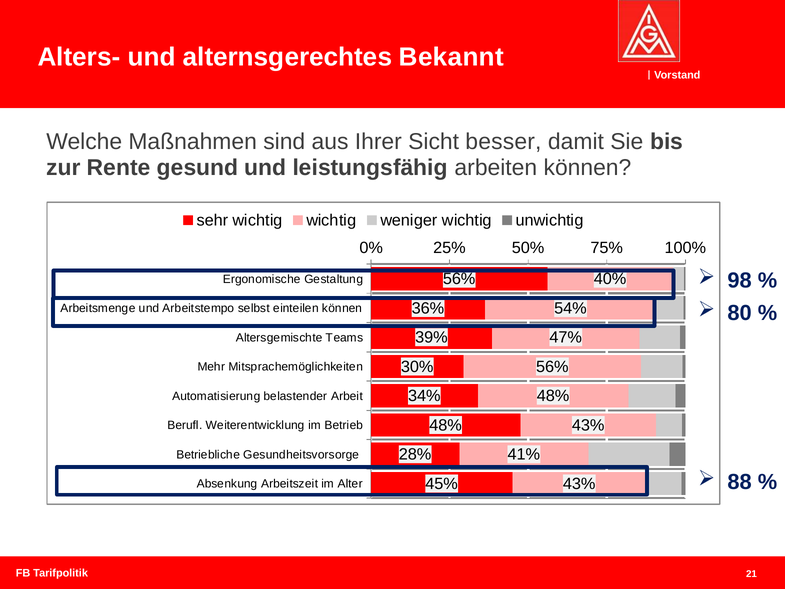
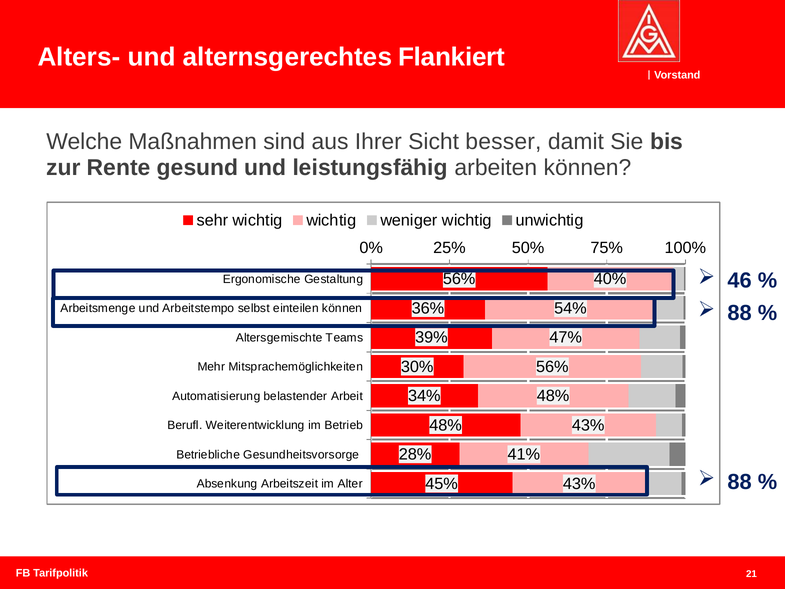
Bekannt: Bekannt -> Flankiert (452, 57)
98: 98 -> 46 (740, 281)
80: 80 -> 88 (740, 313)
